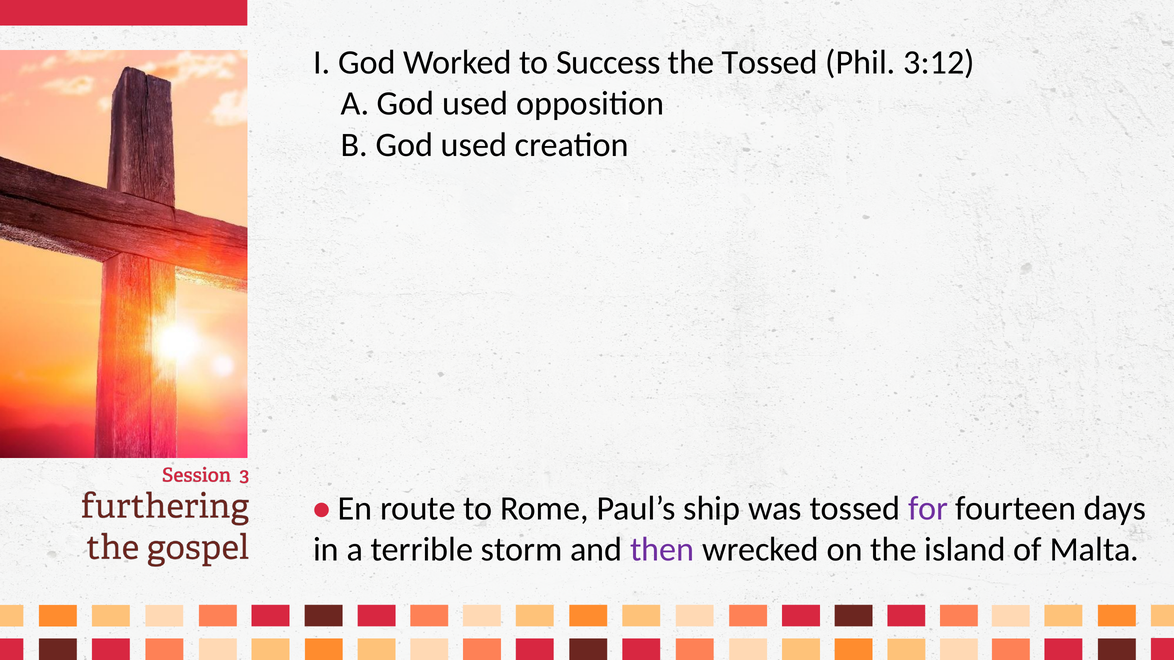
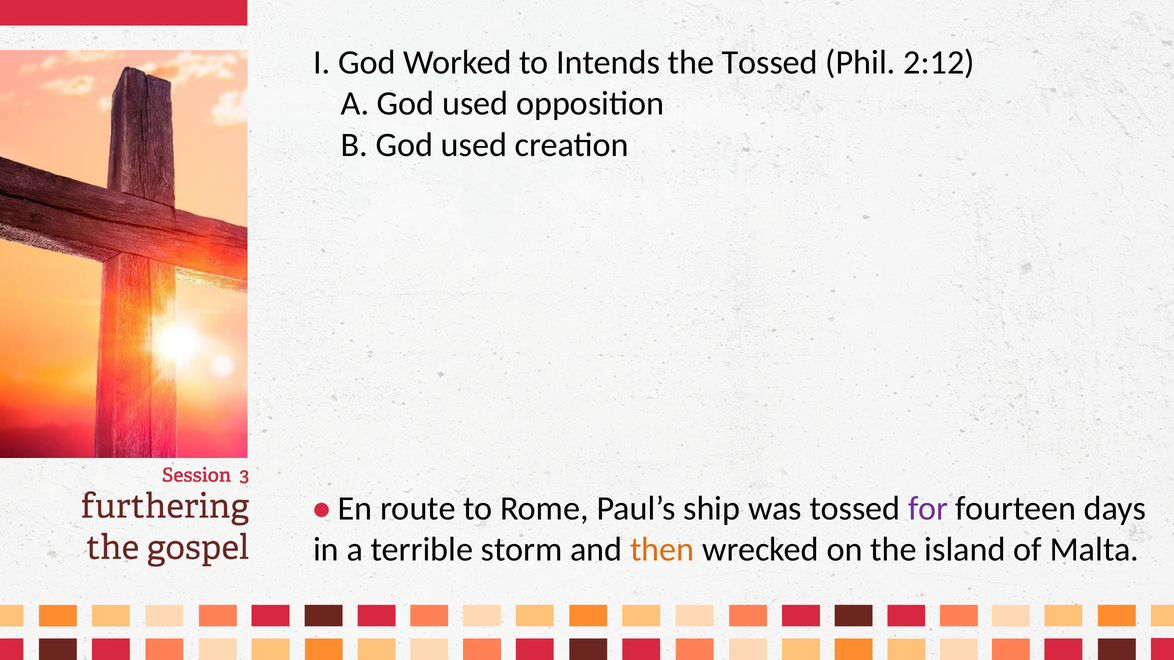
Success: Success -> Intends (608, 63)
3:12: 3:12 -> 2:12 (939, 63)
then colour: purple -> orange (662, 550)
